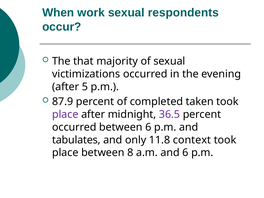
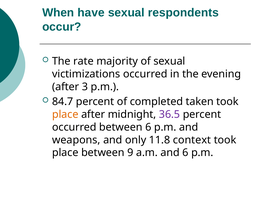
work: work -> have (91, 13)
that: that -> rate (83, 61)
5: 5 -> 3 (85, 87)
87.9: 87.9 -> 84.7 (63, 102)
place colour: purple -> orange (65, 114)
tabulates: tabulates -> weapons (76, 140)
8: 8 -> 9 (130, 153)
